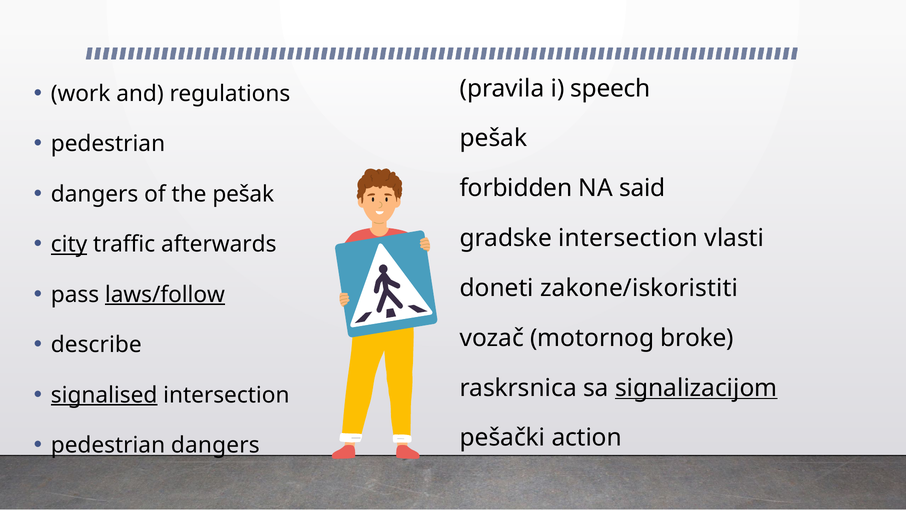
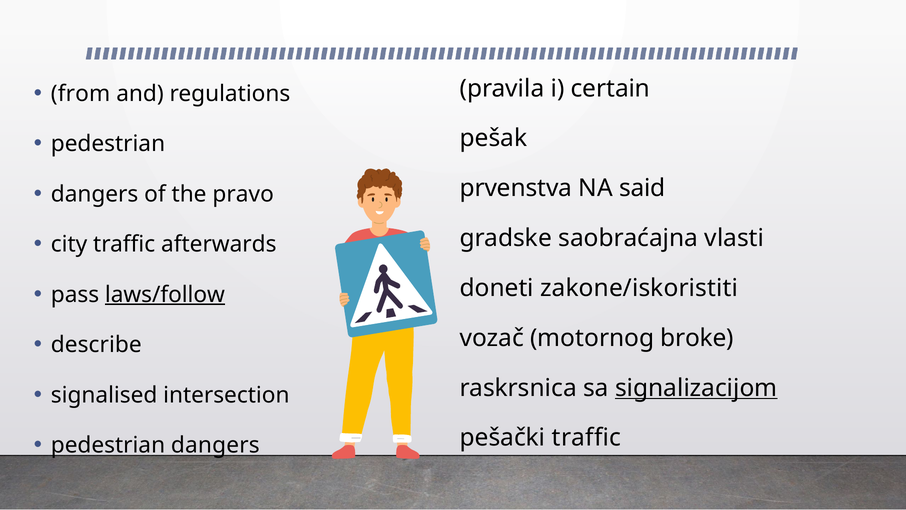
speech: speech -> certain (610, 88)
work: work -> from (81, 94)
forbidden: forbidden -> prvenstva (516, 188)
the pešak: pešak -> pravo (243, 194)
gradske intersection: intersection -> saobraćajna (628, 238)
city underline: present -> none (69, 244)
signalised underline: present -> none (104, 395)
pešački action: action -> traffic (587, 438)
